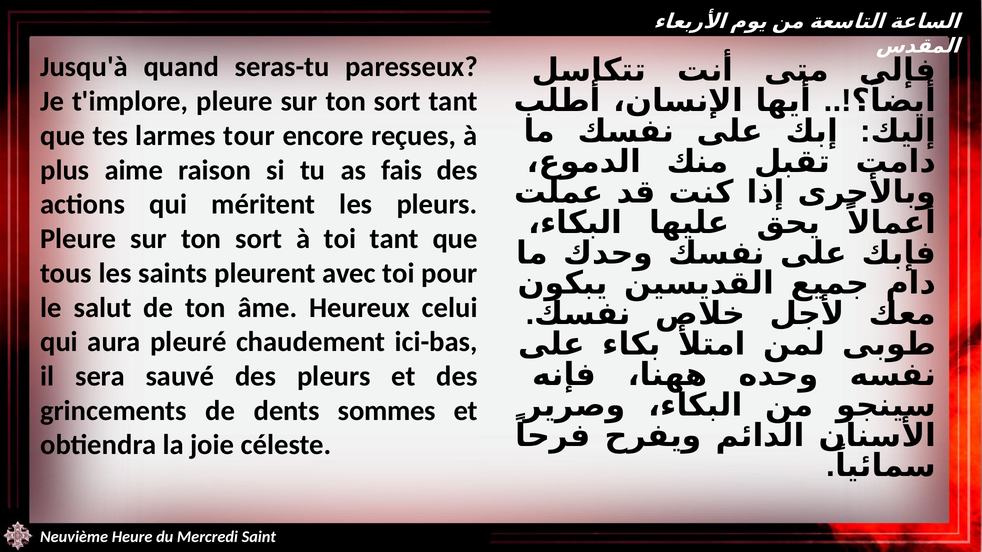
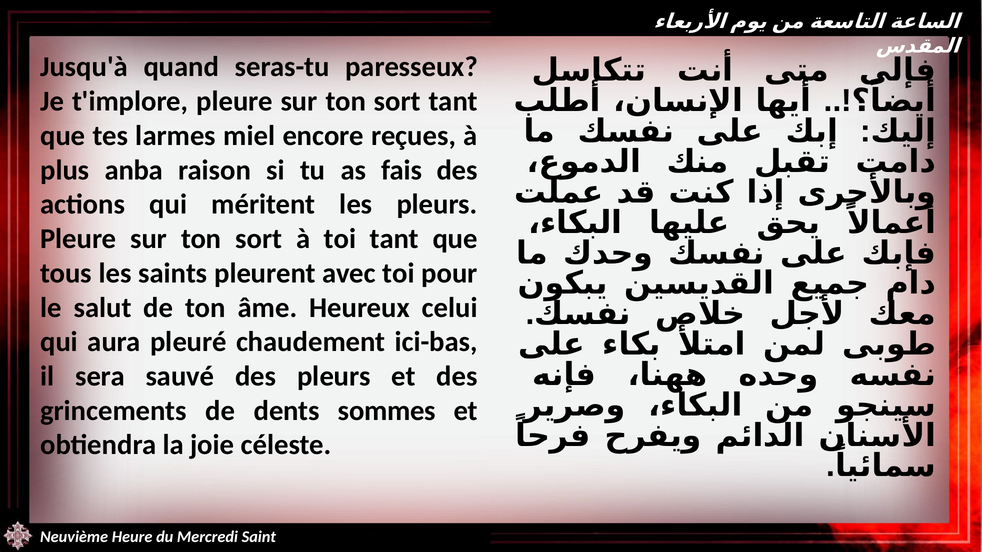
tour: tour -> miel (249, 136)
aime: aime -> anba (134, 170)
